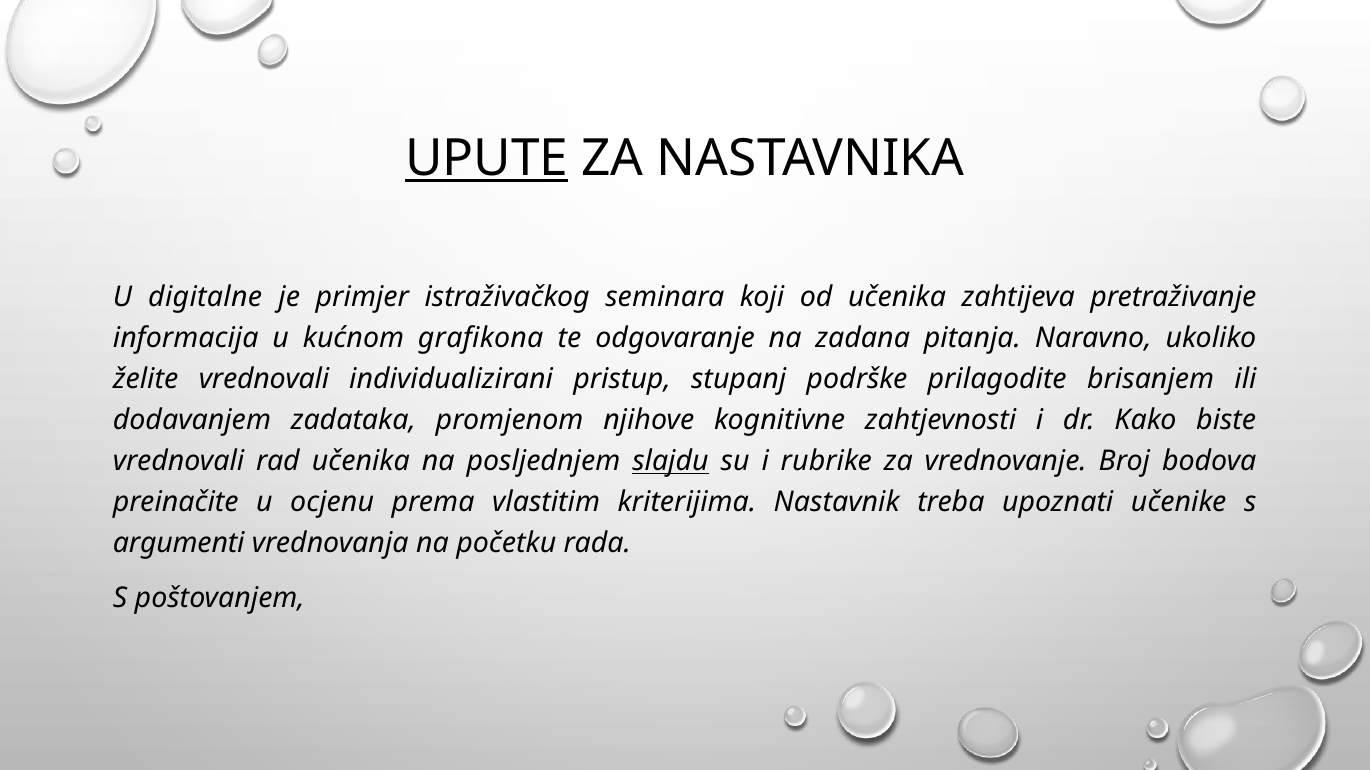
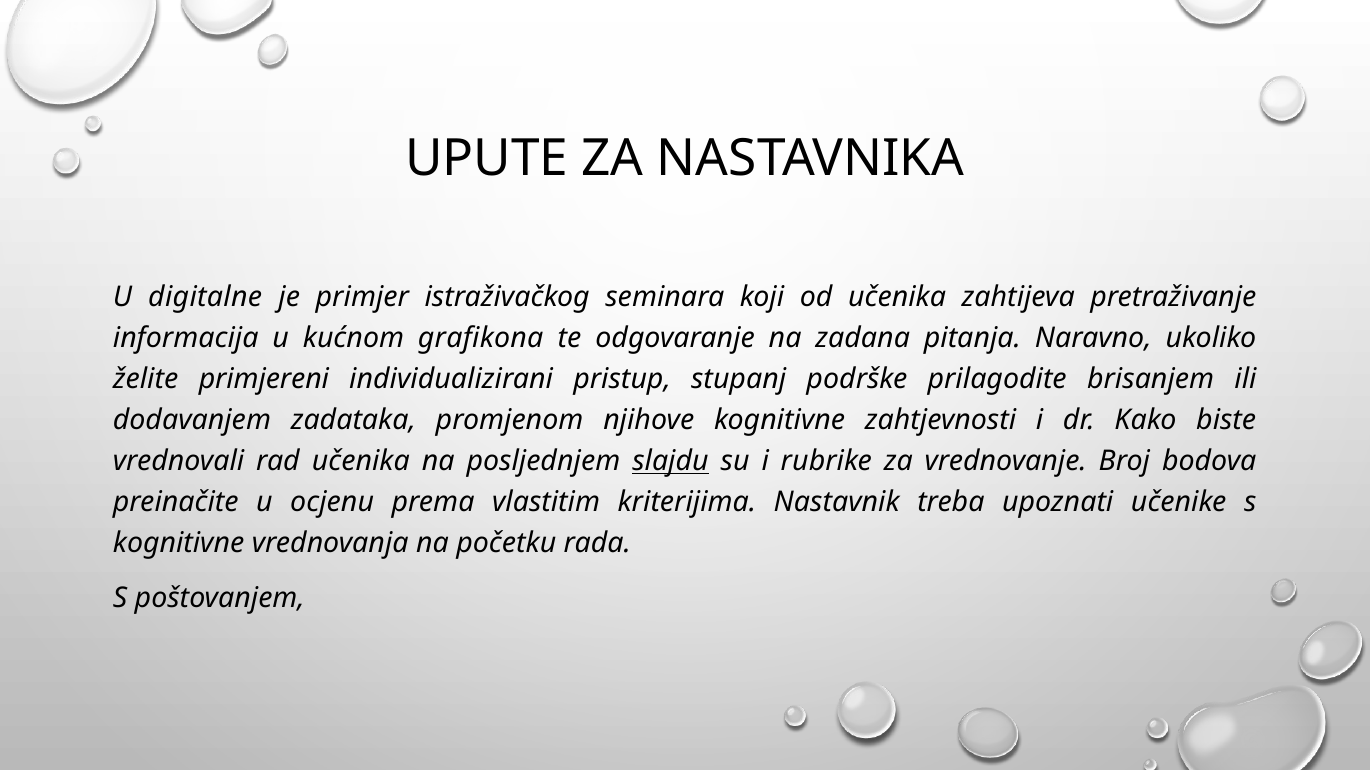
UPUTE underline: present -> none (487, 159)
želite vrednovali: vrednovali -> primjereni (264, 379)
argumenti: argumenti -> kognitivne (179, 544)
